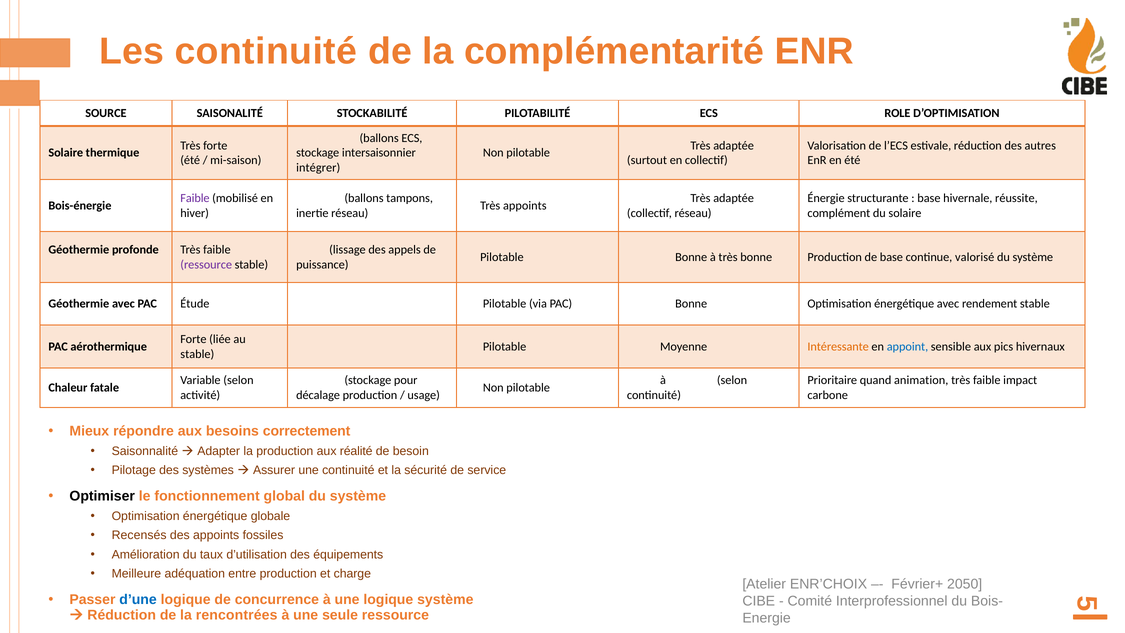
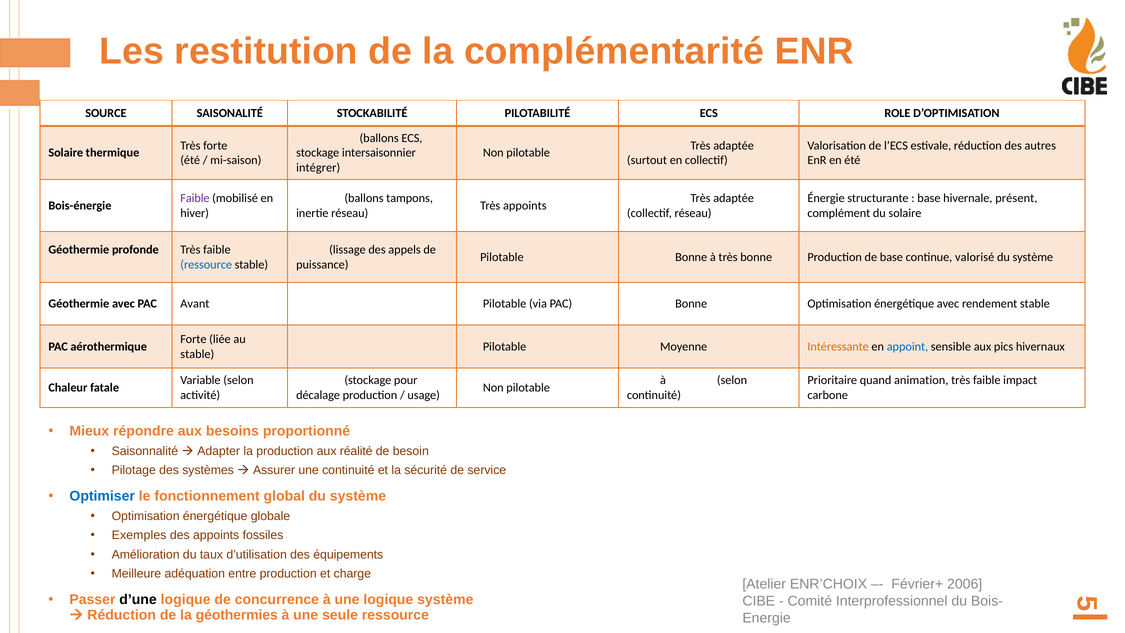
Les continuité: continuité -> restitution (266, 51)
réussite: réussite -> présent (1016, 198)
ressource colour: purple -> blue (206, 265)
Étude: Étude -> Avant (195, 304)
correctement: correctement -> proportionné (307, 431)
Optimiser colour: black -> blue (102, 496)
Recensés: Recensés -> Exemples (139, 535)
2050: 2050 -> 2006 (965, 584)
d’une colour: blue -> black (138, 600)
rencontrées: rencontrées -> géothermies (237, 615)
